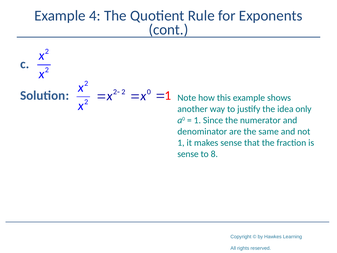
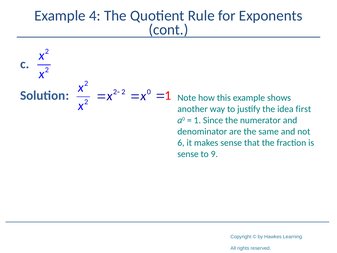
only: only -> first (303, 109)
1: 1 -> 6 (181, 143)
8: 8 -> 9 (214, 154)
